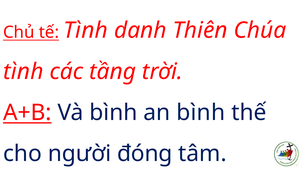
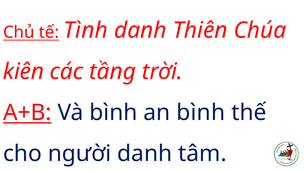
tình: tình -> kiên (24, 72)
người đóng: đóng -> danh (145, 154)
